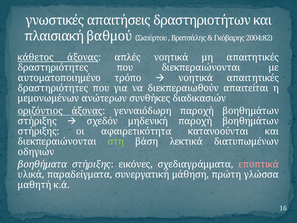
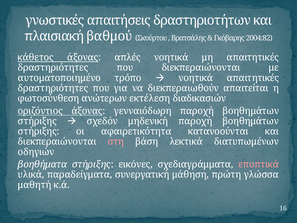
μεμονωμένων: μεμονωμένων -> φωτοσύνθεση (48, 98)
συνθήκες: συνθήκες -> εκτέλεση (150, 98)
στη colour: light green -> pink (116, 141)
